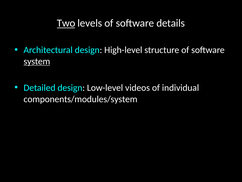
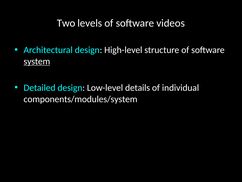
Two underline: present -> none (66, 23)
details: details -> videos (171, 23)
videos: videos -> details (138, 88)
